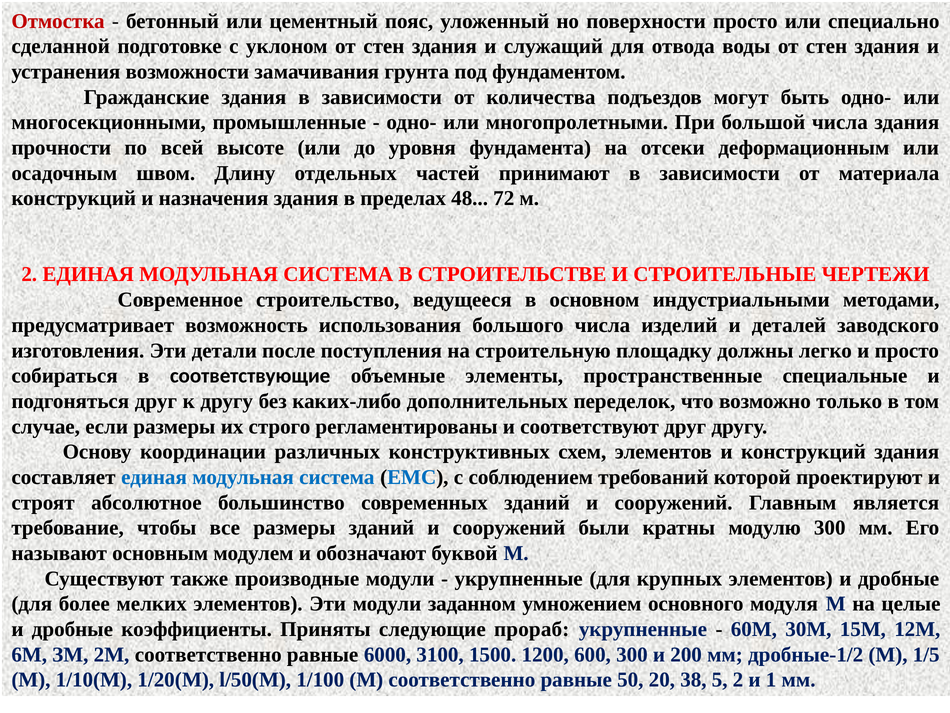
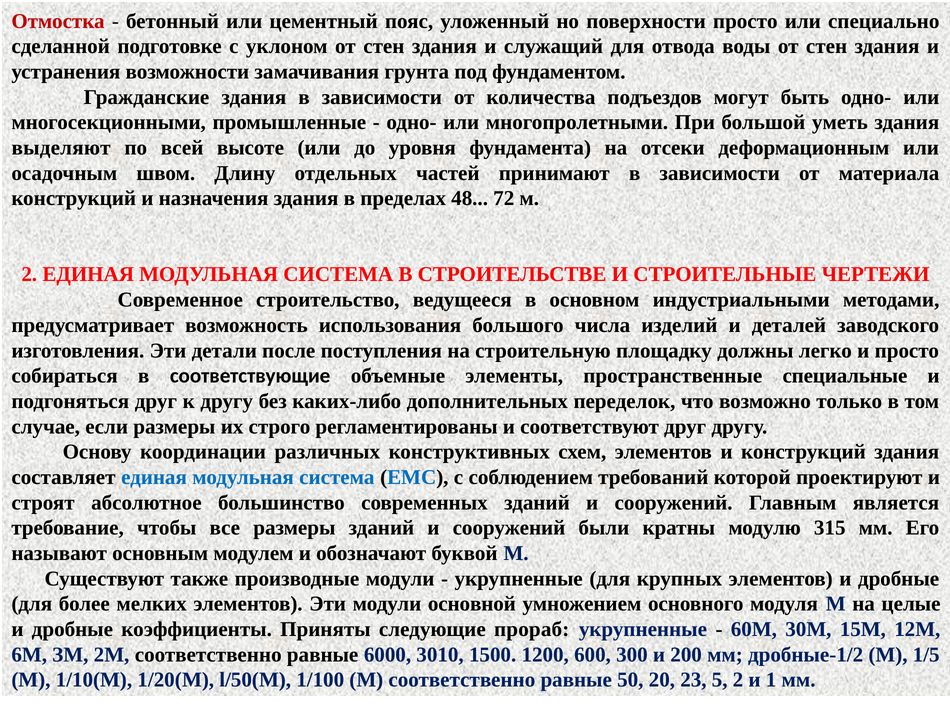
большой числа: числа -> уметь (840, 122)
прочности: прочности -> выделяют (61, 148)
модулю 300: 300 -> 315 (830, 528)
заданном: заданном -> основной (472, 604)
3100: 3100 -> 3010 (440, 654)
38: 38 -> 23 (693, 679)
